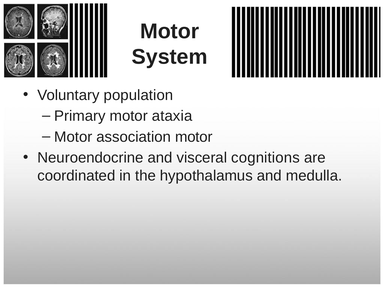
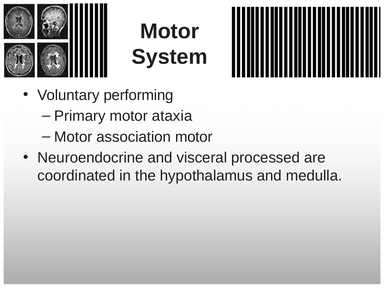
population: population -> performing (139, 95)
cognitions: cognitions -> processed (266, 158)
